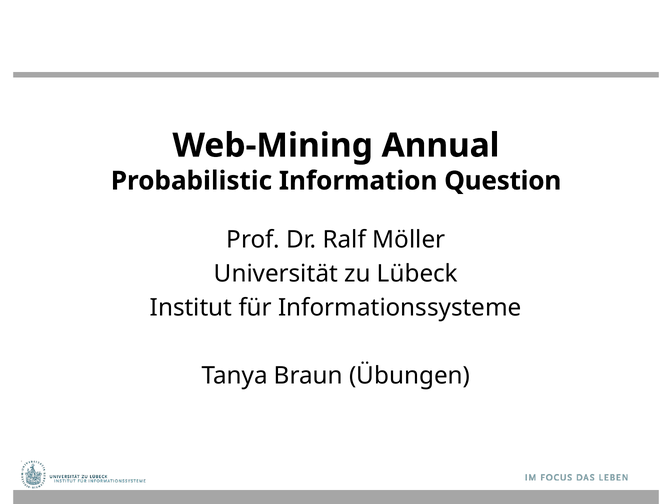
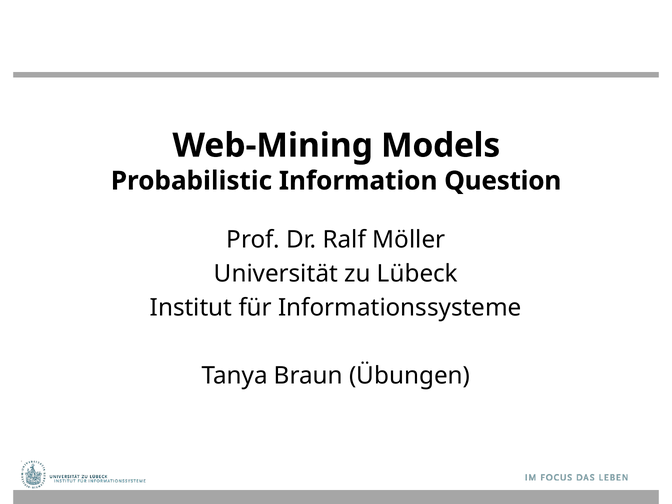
Annual: Annual -> Models (441, 146)
